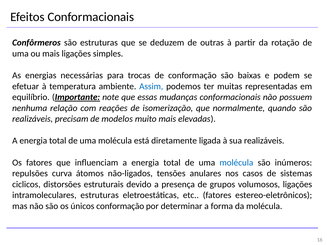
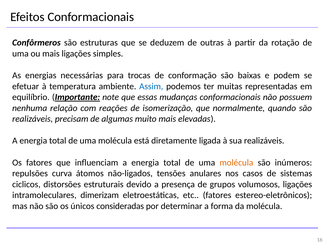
modelos: modelos -> algumas (117, 119)
molécula colour: blue -> orange (236, 163)
intramoleculares estruturas: estruturas -> dimerizam (100, 195)
únicos conformação: conformação -> consideradas (120, 206)
